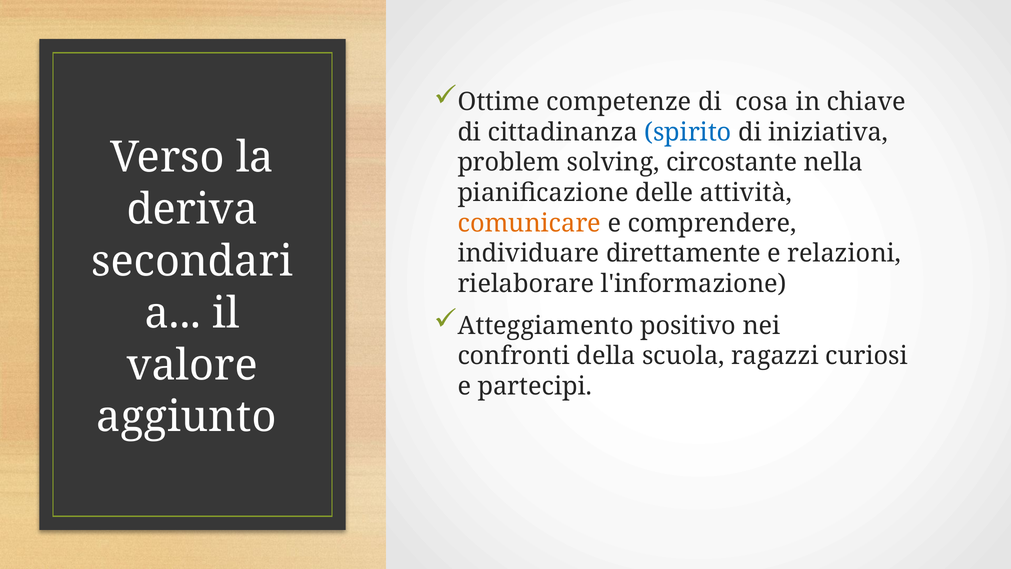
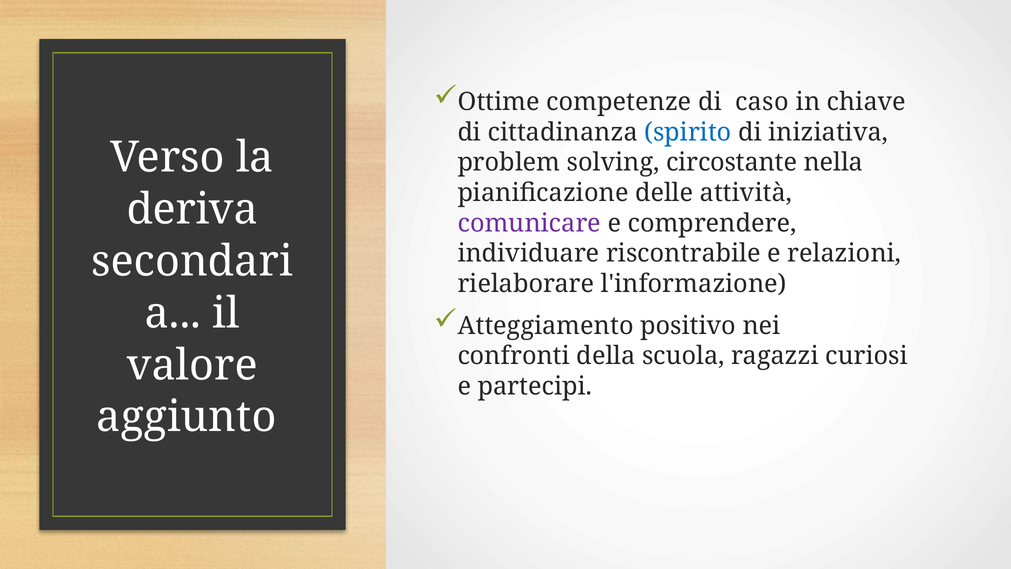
cosa: cosa -> caso (762, 102)
comunicare colour: orange -> purple (529, 223)
direttamente: direttamente -> riscontrabile (683, 253)
